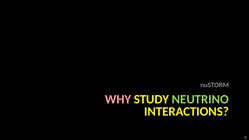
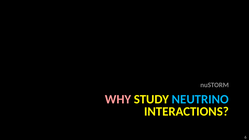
NEUTRINO colour: light green -> light blue (200, 99)
